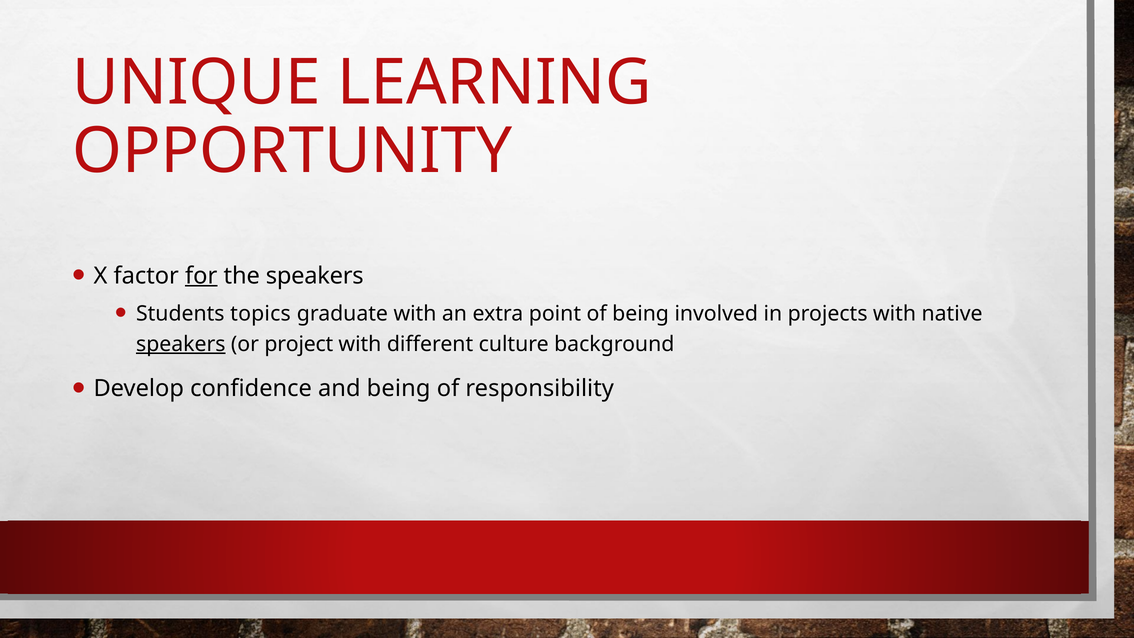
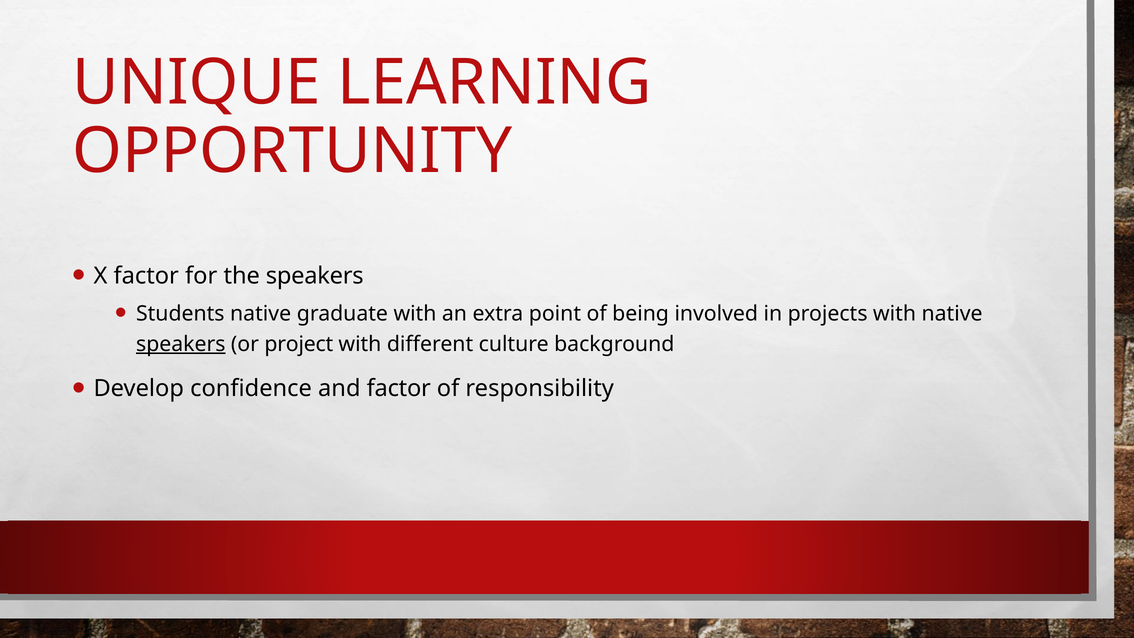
for underline: present -> none (201, 276)
Students topics: topics -> native (261, 313)
and being: being -> factor (399, 389)
